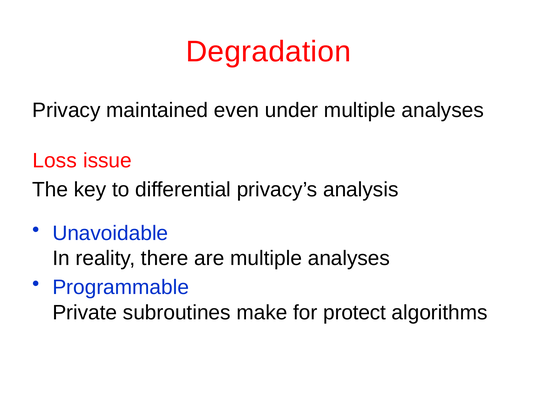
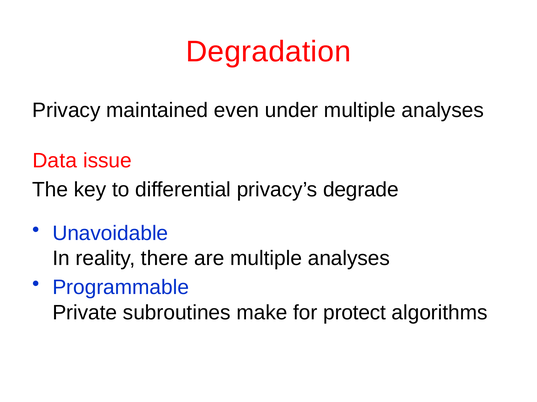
Loss: Loss -> Data (55, 161)
analysis: analysis -> degrade (361, 190)
